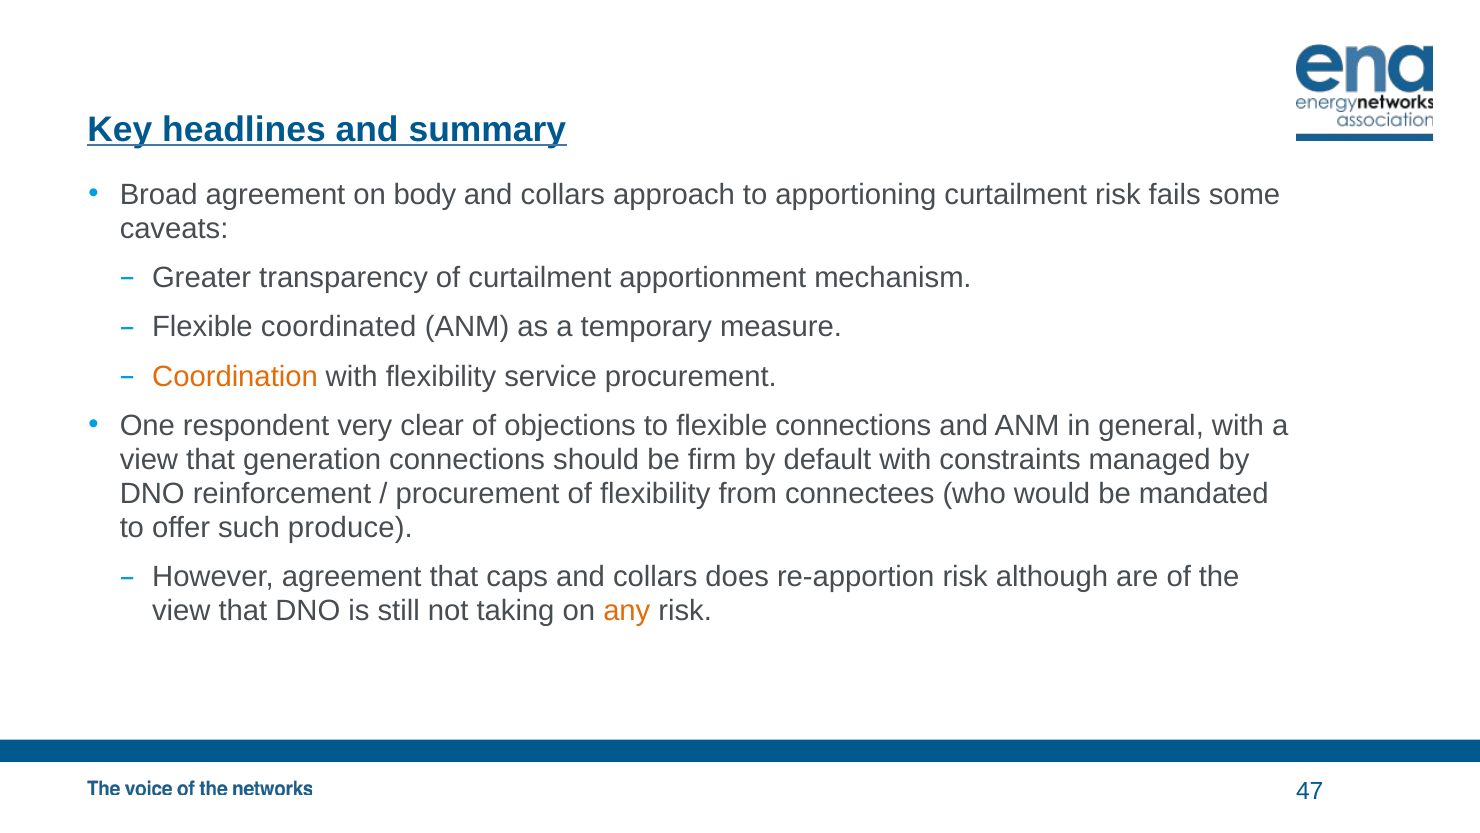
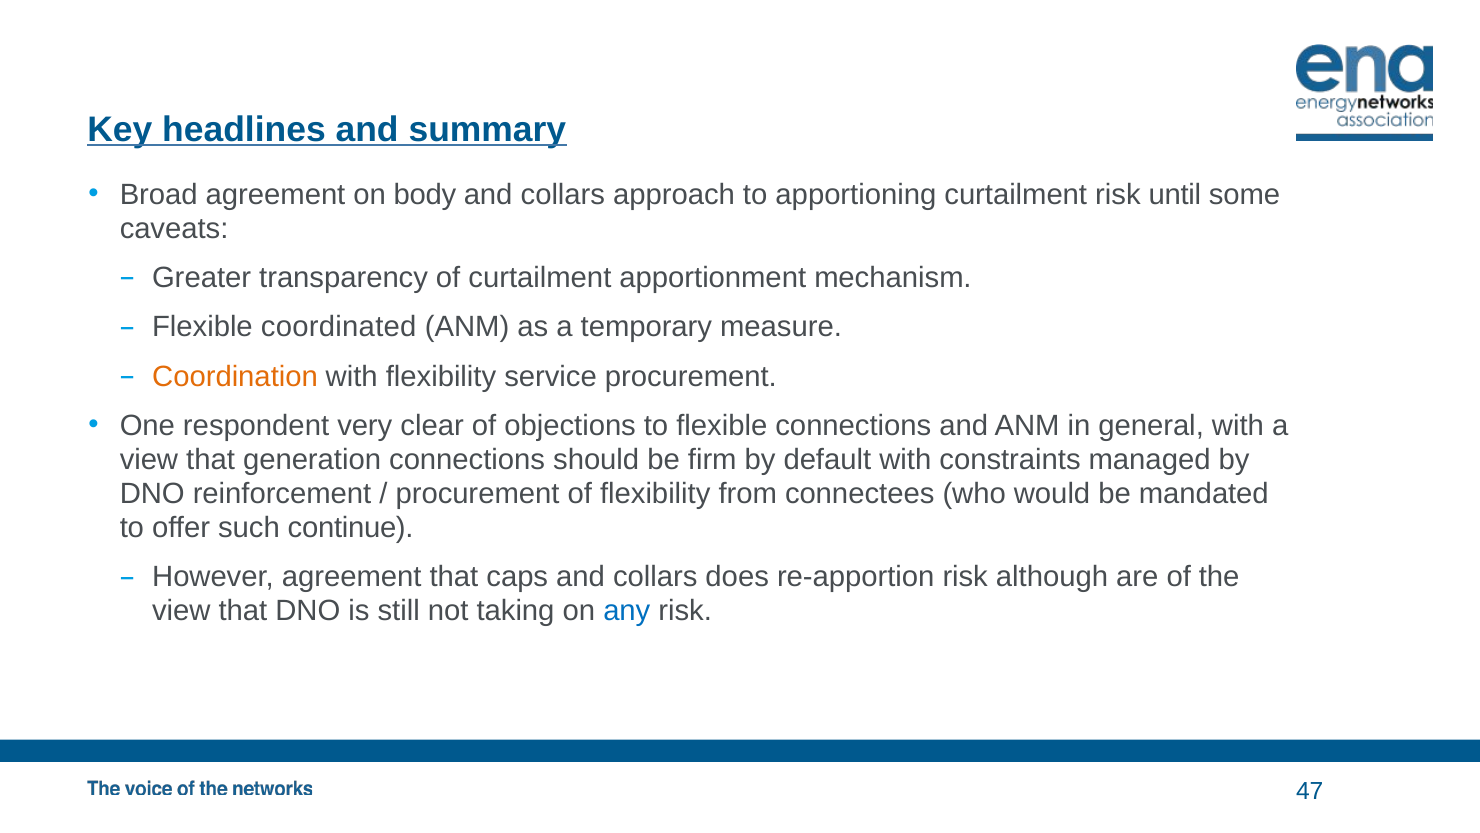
fails: fails -> until (1175, 194)
produce: produce -> continue (351, 527)
any colour: orange -> blue (627, 611)
